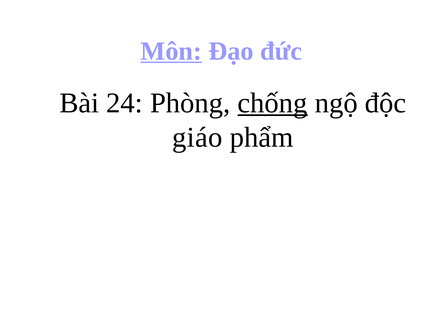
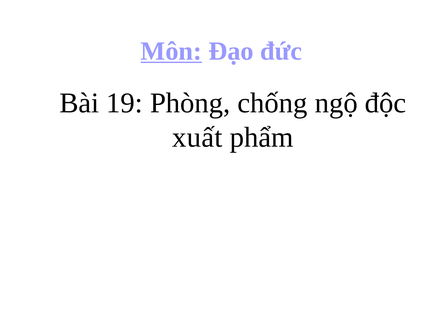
24: 24 -> 19 (125, 103)
chống underline: present -> none (273, 103)
giáo: giáo -> xuất (197, 138)
